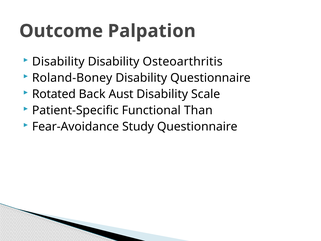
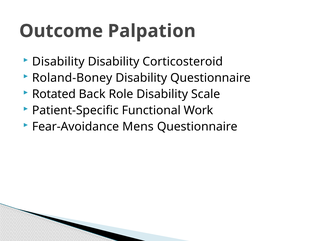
Osteoarthritis: Osteoarthritis -> Corticosteroid (183, 62)
Aust: Aust -> Role (121, 94)
Than: Than -> Work (198, 110)
Study: Study -> Mens (138, 127)
